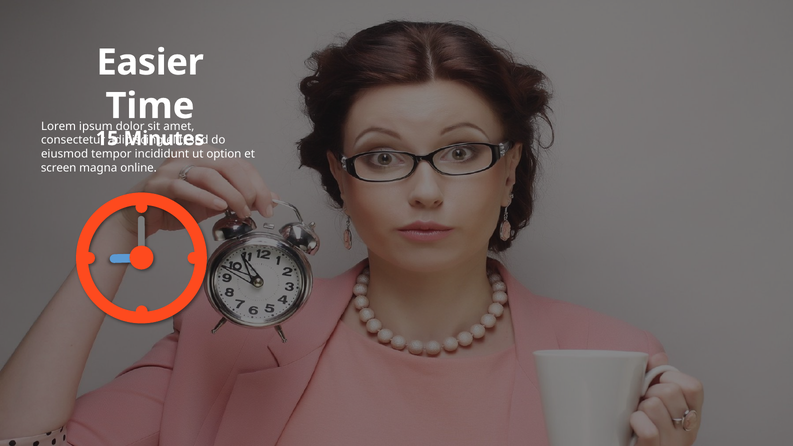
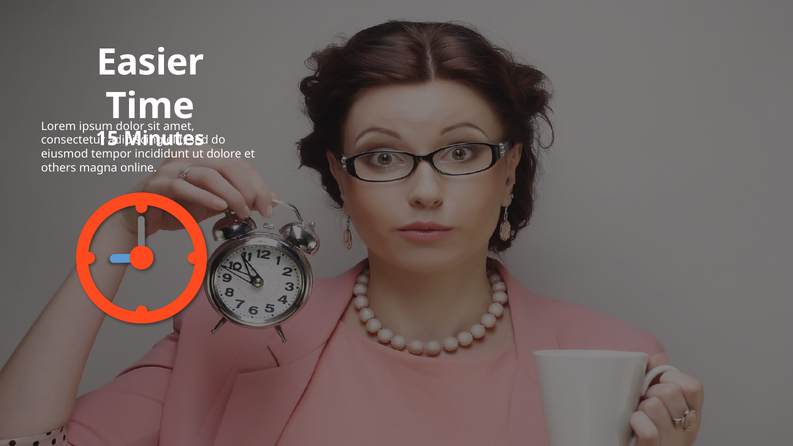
option: option -> dolore (224, 154)
screen: screen -> others (59, 168)
